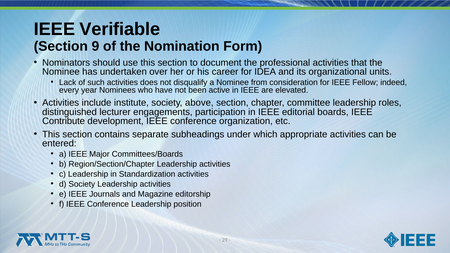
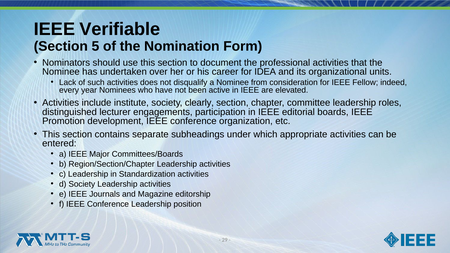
9: 9 -> 5 (95, 46)
above: above -> clearly (199, 103)
Contribute: Contribute -> Promotion (64, 121)
